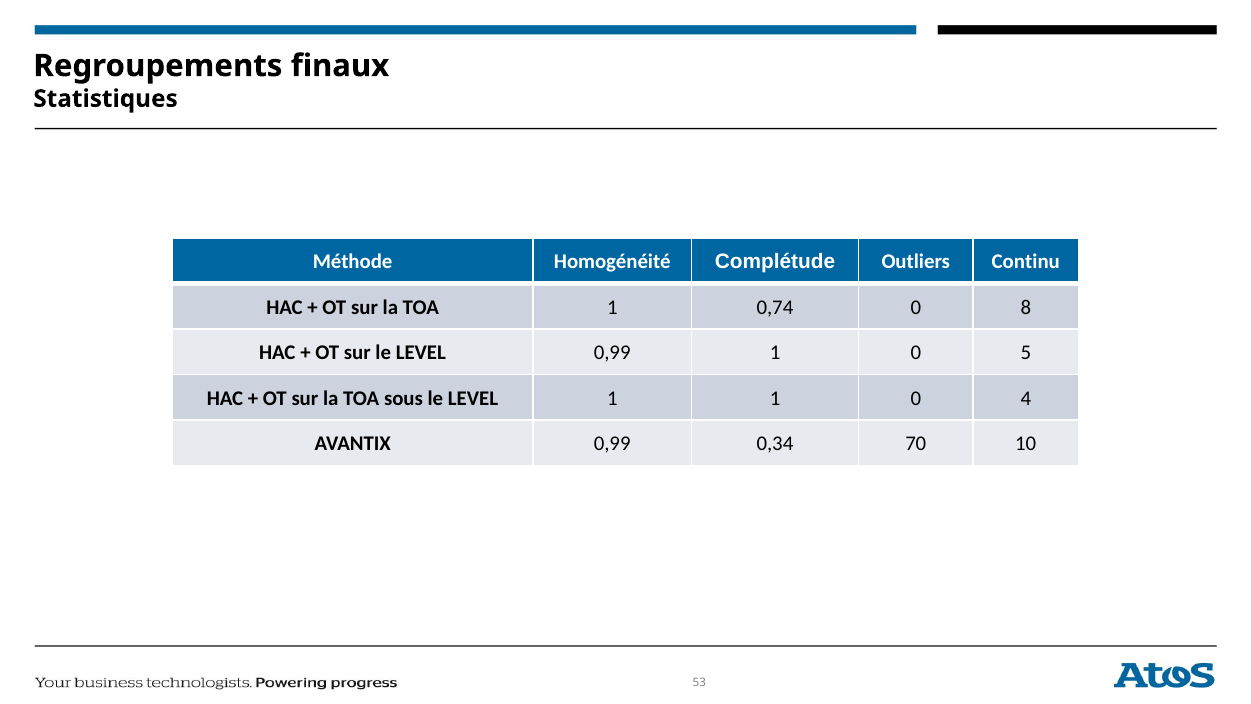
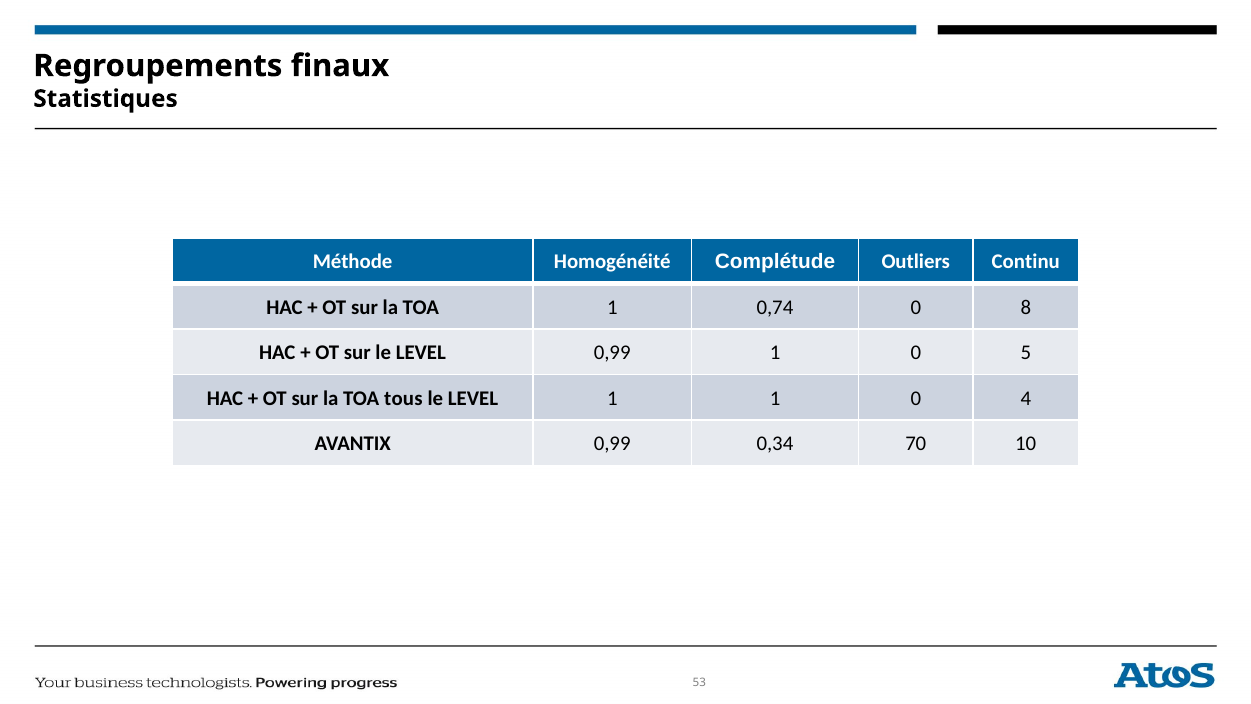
sous: sous -> tous (403, 398)
